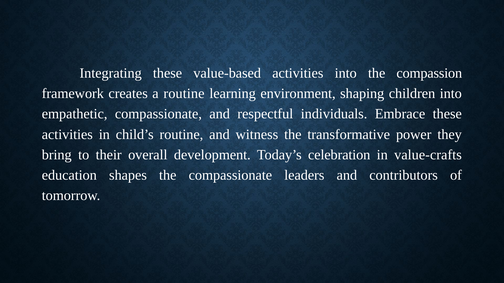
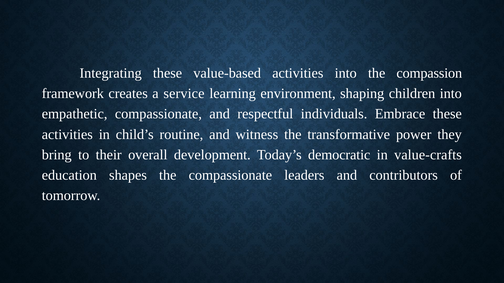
a routine: routine -> service (184, 94)
celebration: celebration -> democratic (339, 155)
